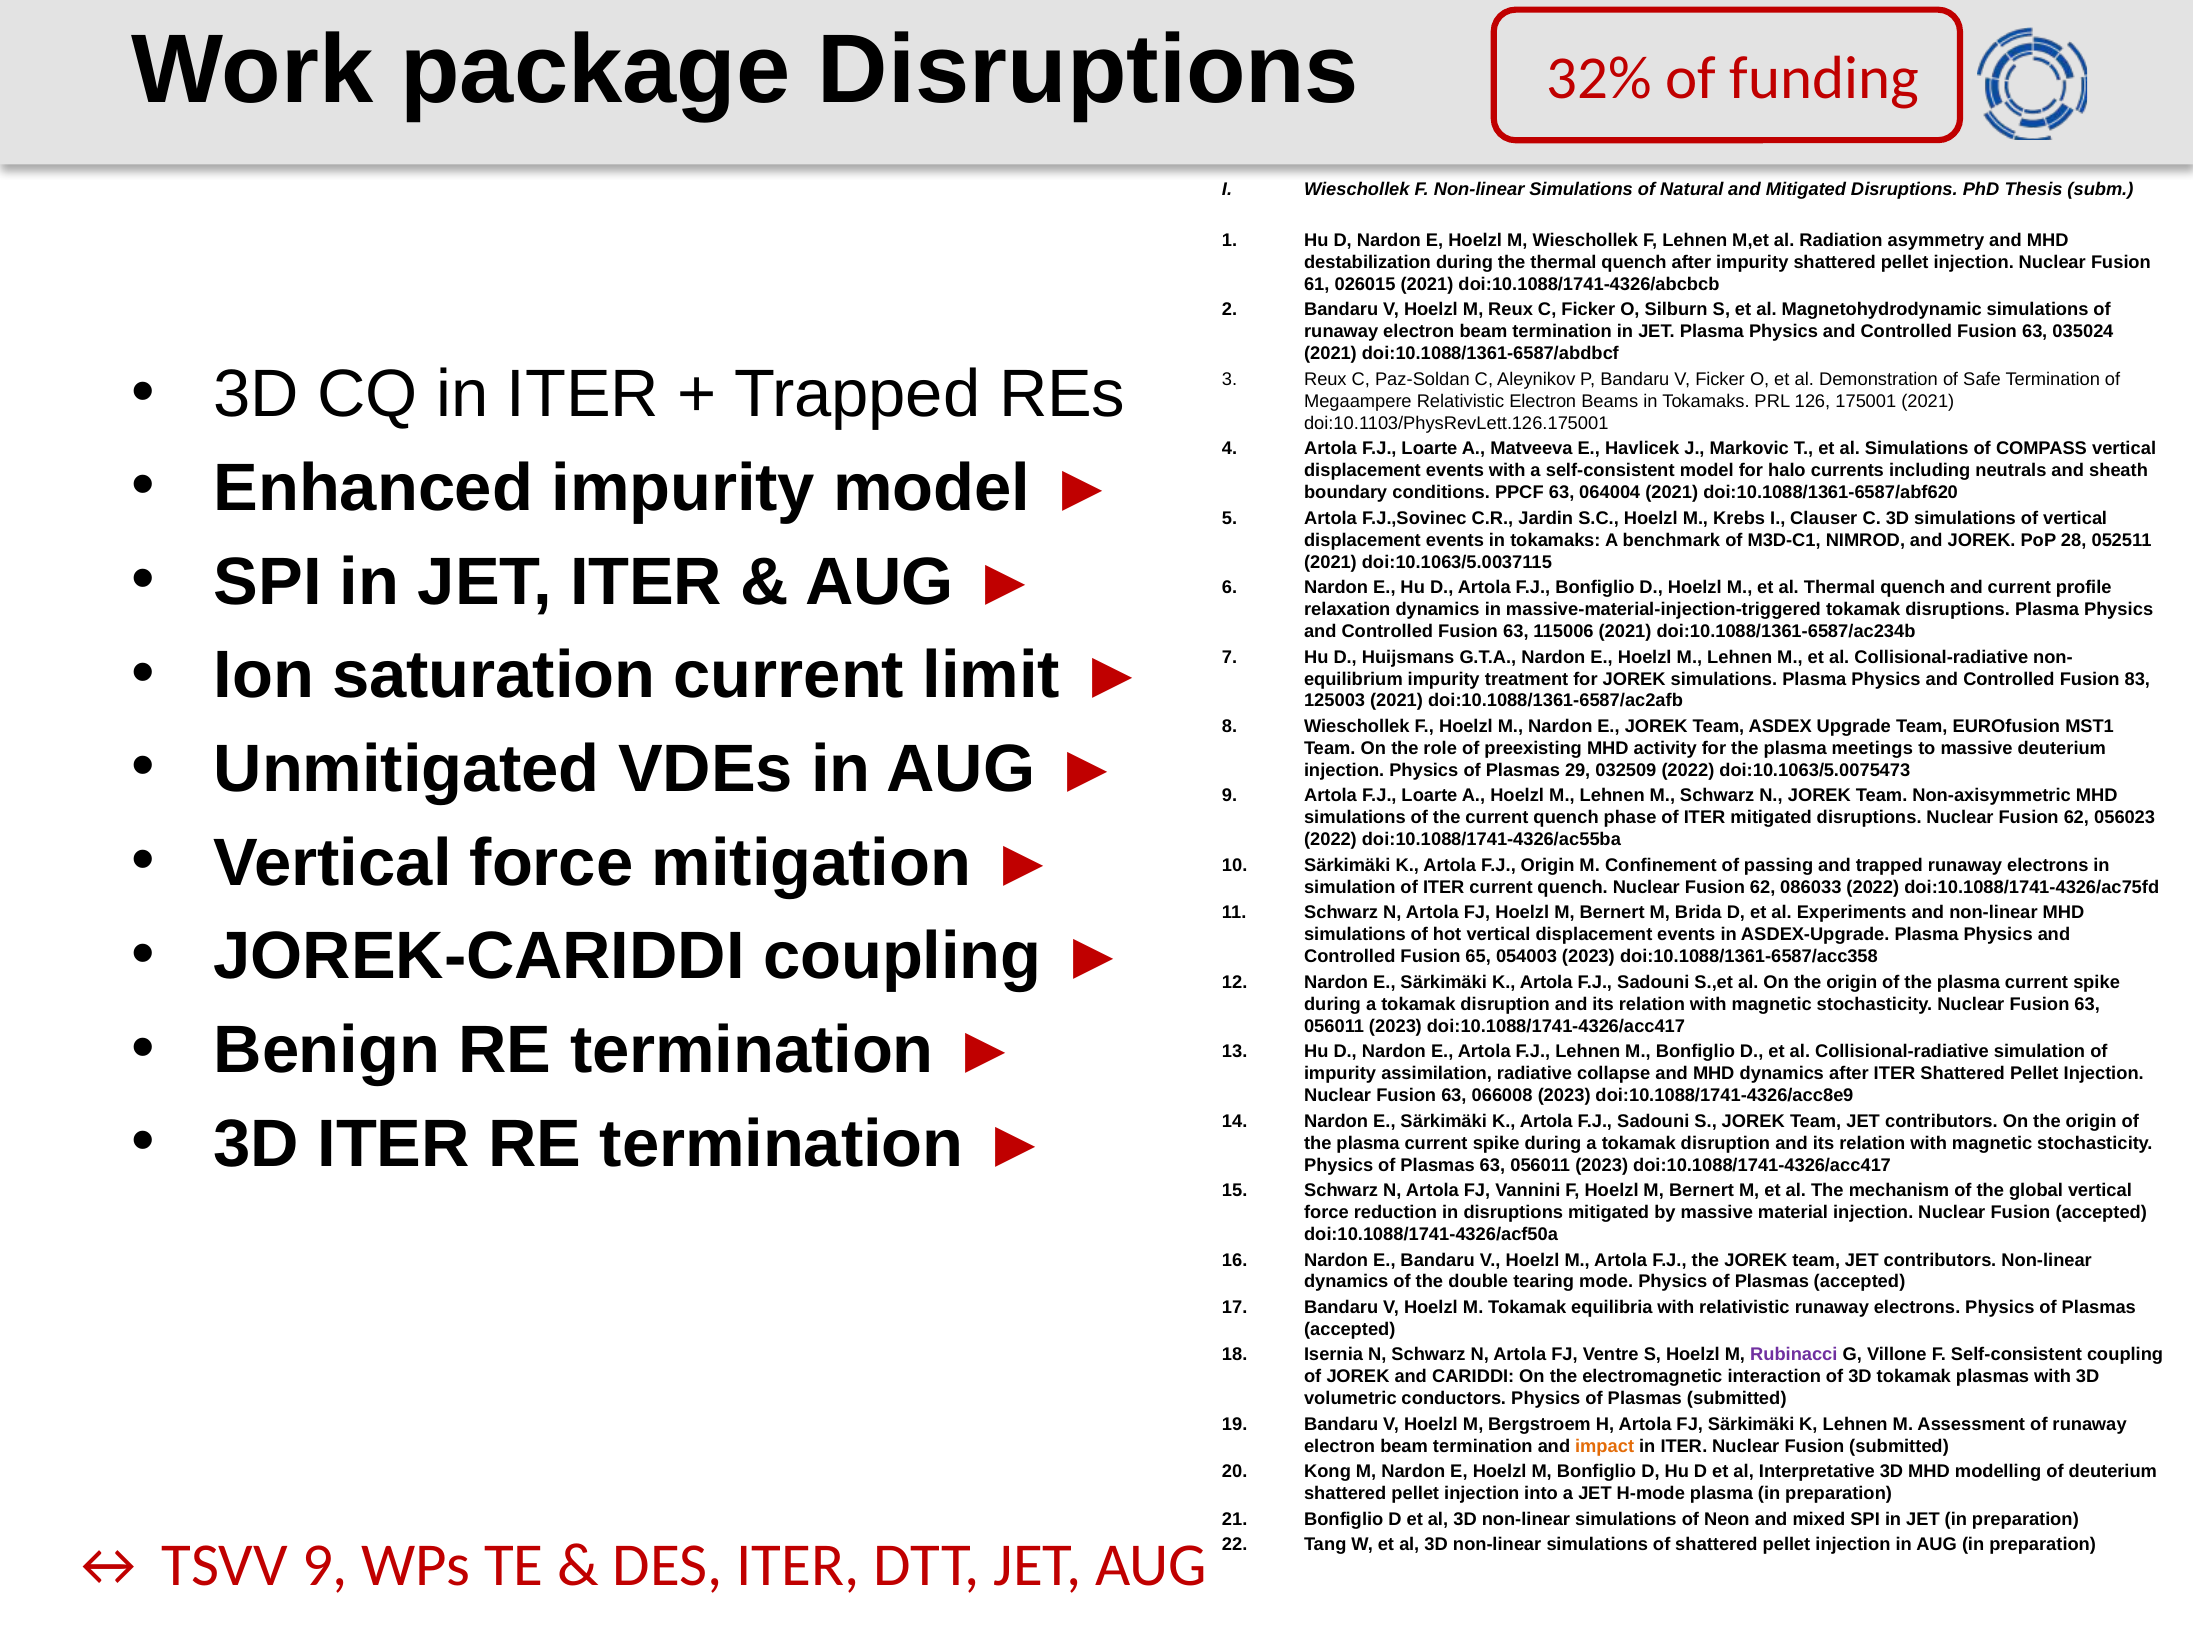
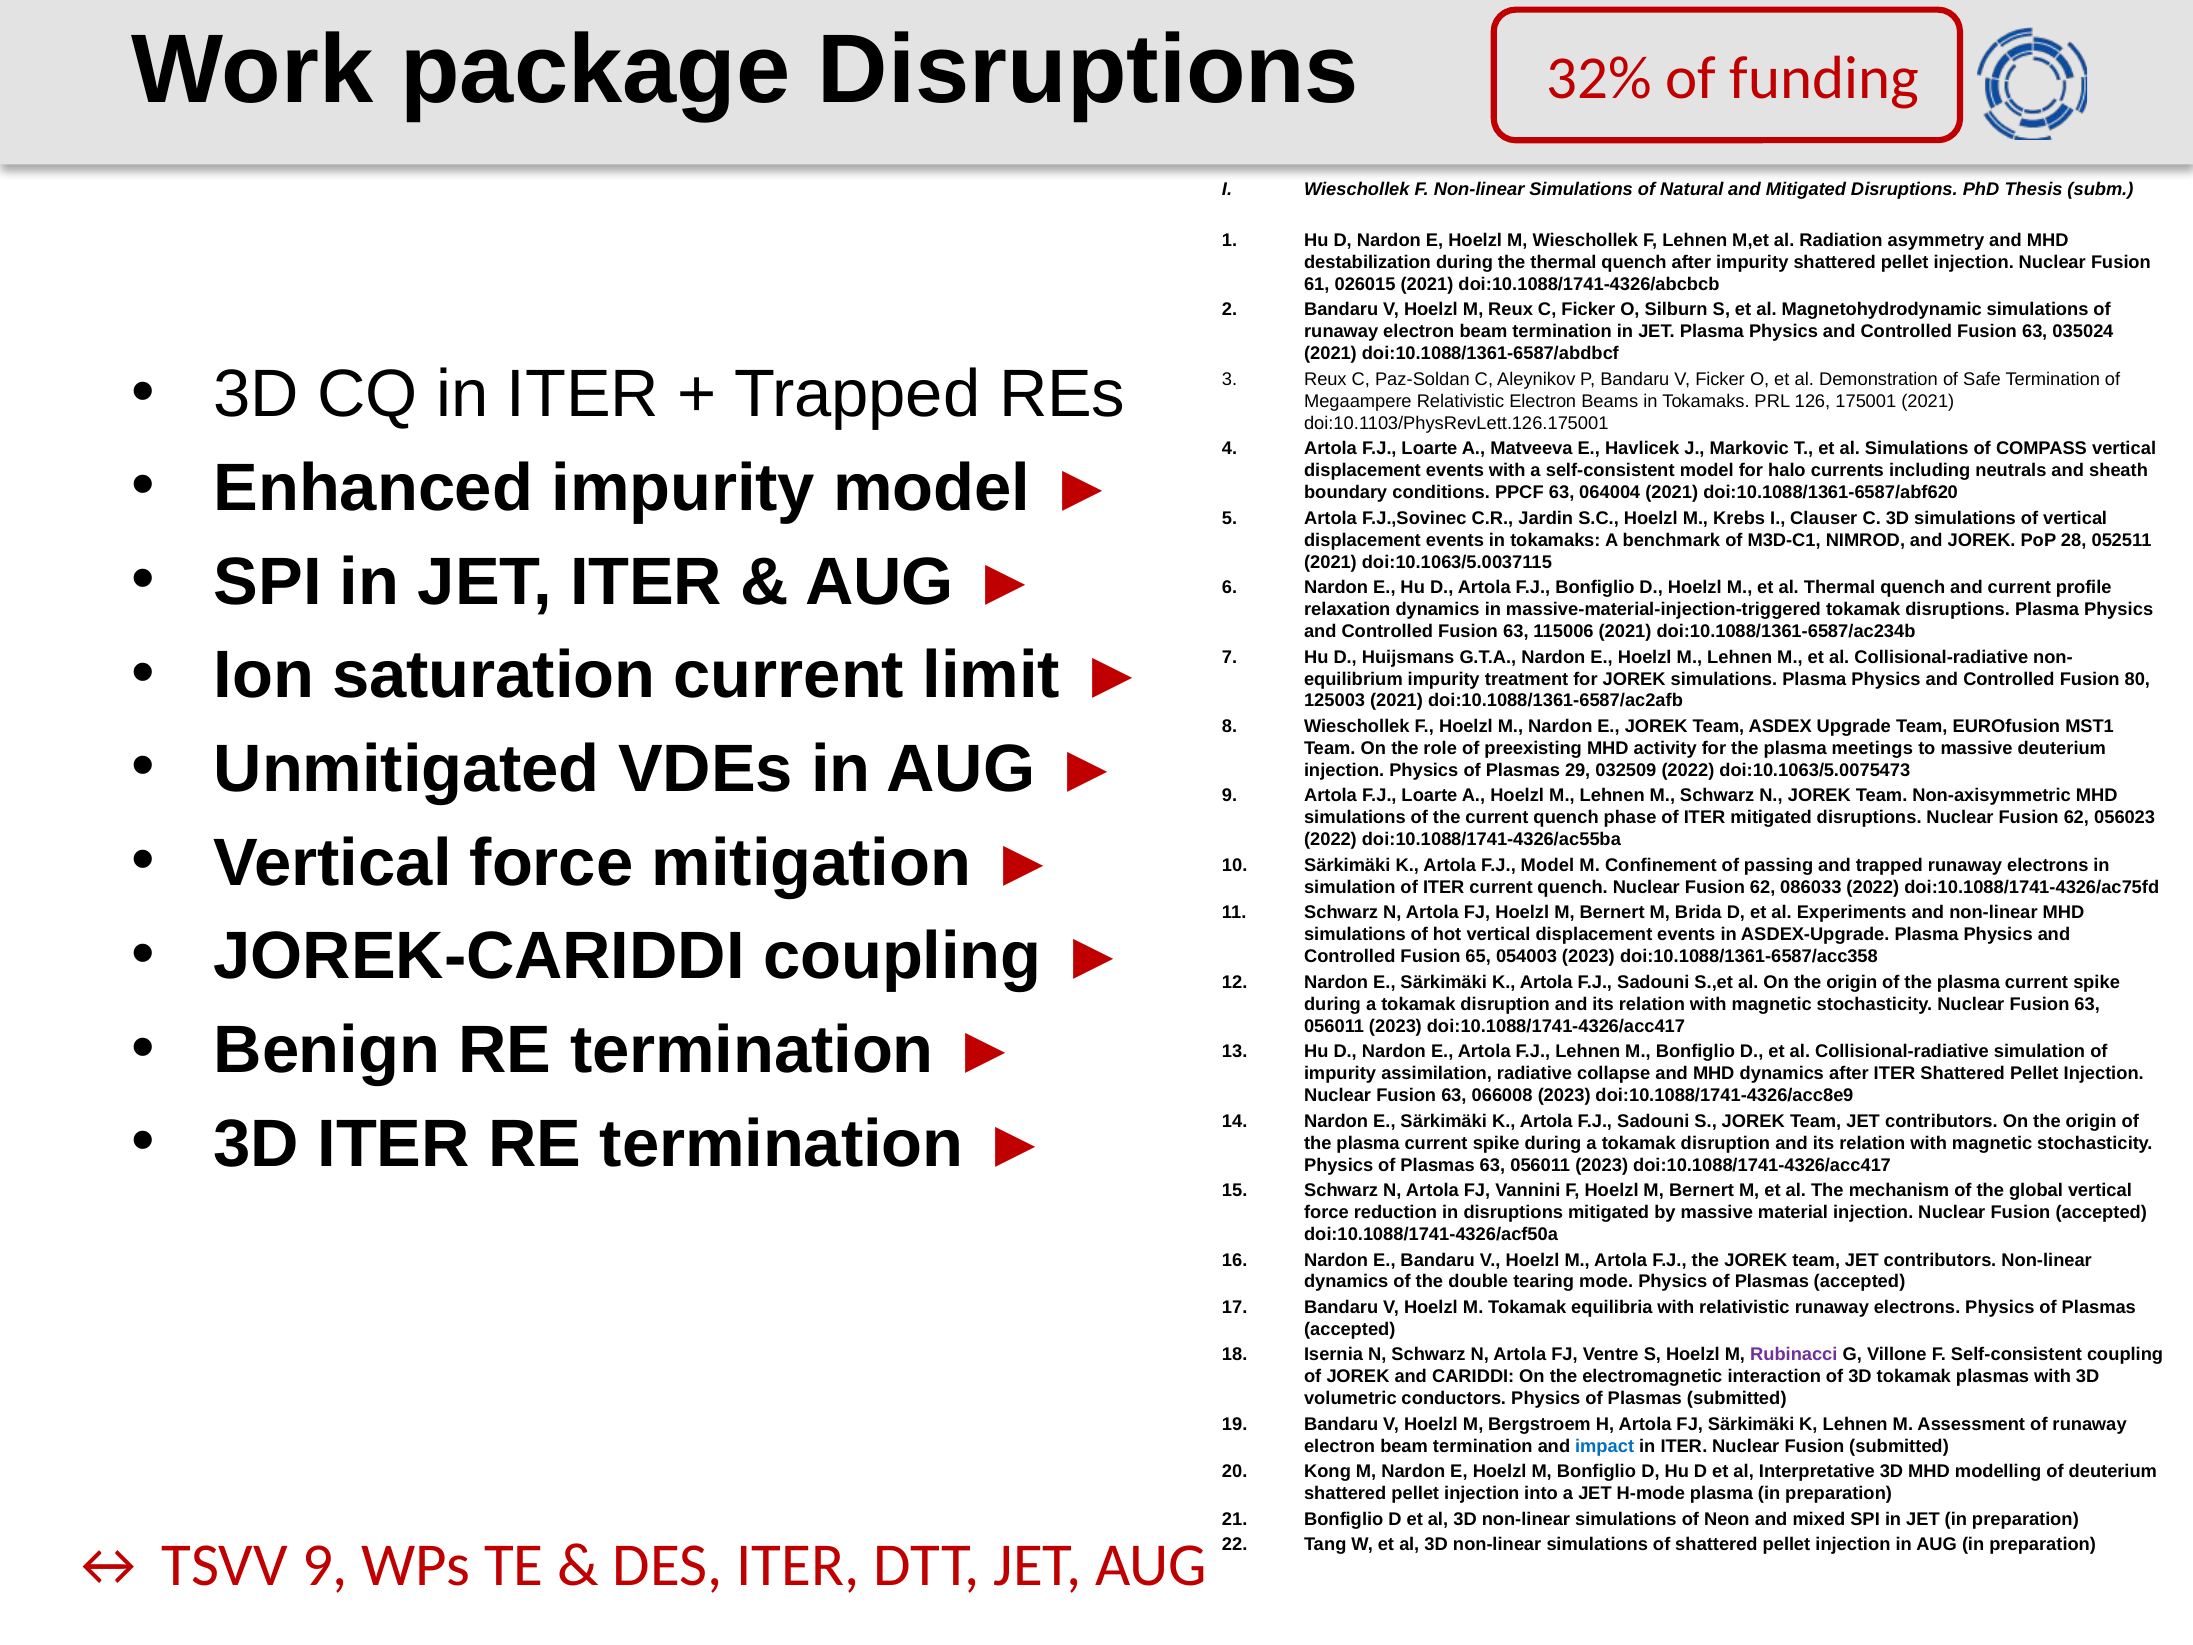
83: 83 -> 80 (2137, 679)
F.J Origin: Origin -> Model (1548, 865)
impact colour: orange -> blue (1605, 1446)
